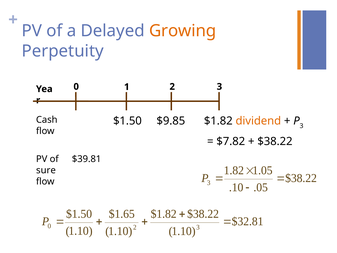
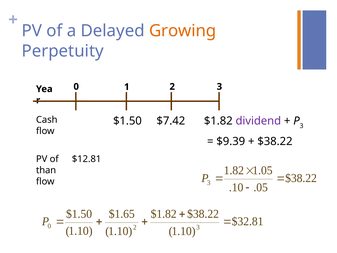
$9.85: $9.85 -> $7.42 (171, 121)
dividend colour: orange -> purple (258, 121)
$7.82: $7.82 -> $9.39 (231, 141)
$39.81: $39.81 -> $12.81 (87, 159)
sure: sure -> than (46, 170)
